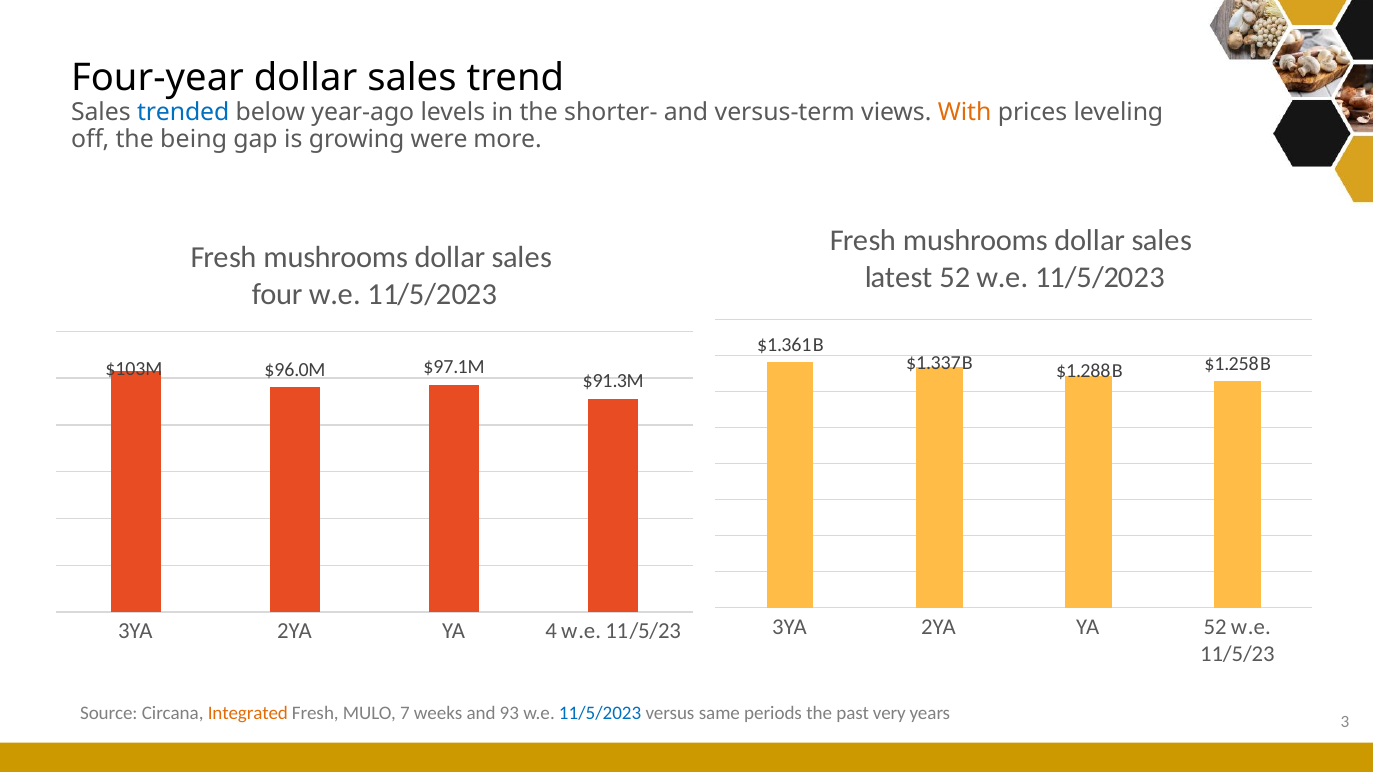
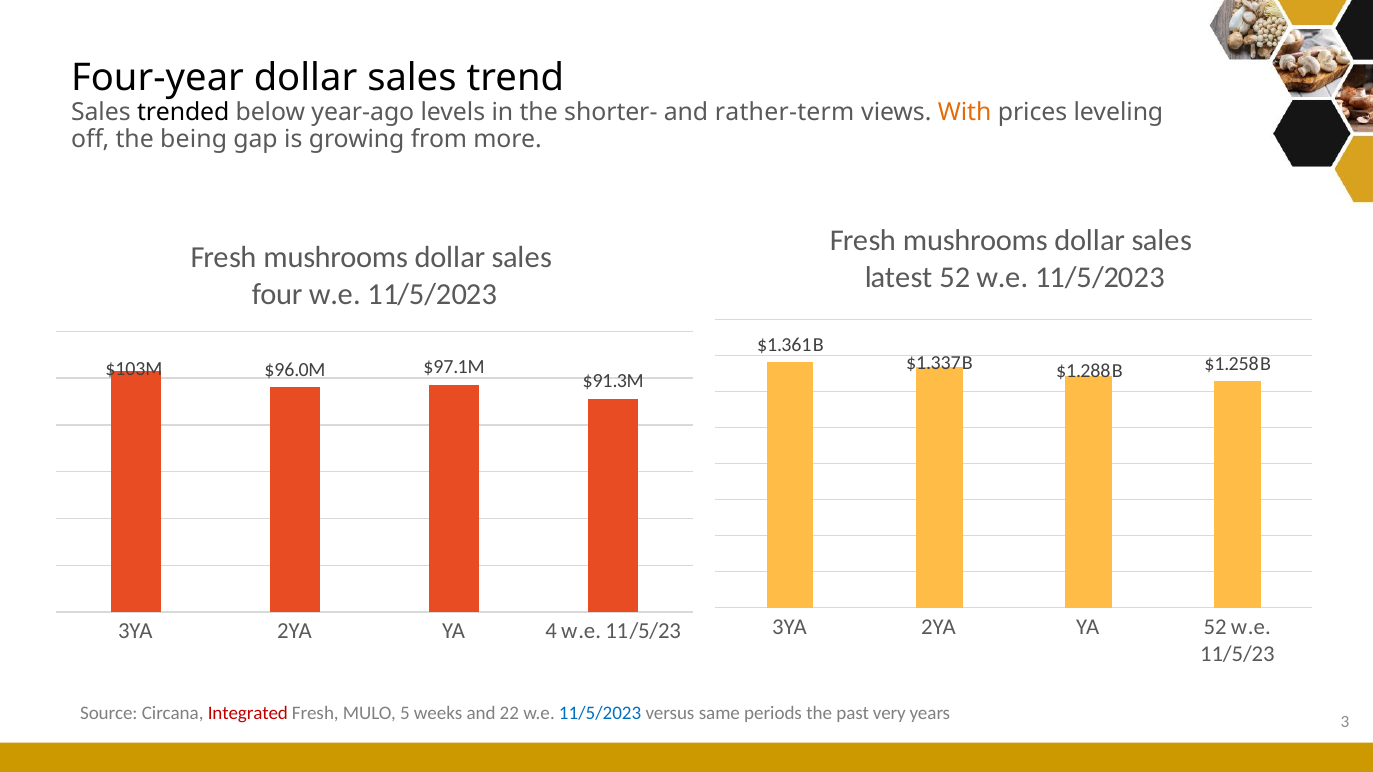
trended colour: blue -> black (183, 112)
versus-term: versus-term -> rather-term (785, 112)
were: were -> from (439, 139)
Integrated colour: orange -> red (248, 713)
7: 7 -> 5 (405, 713)
93: 93 -> 22 (509, 713)
